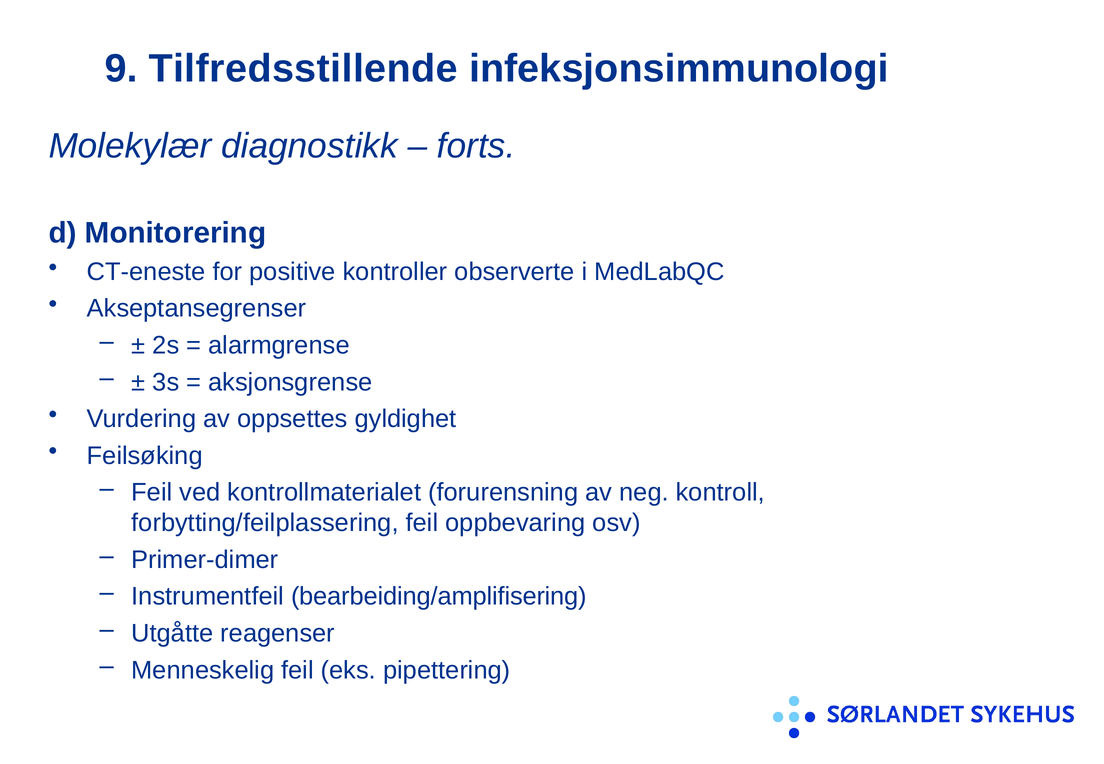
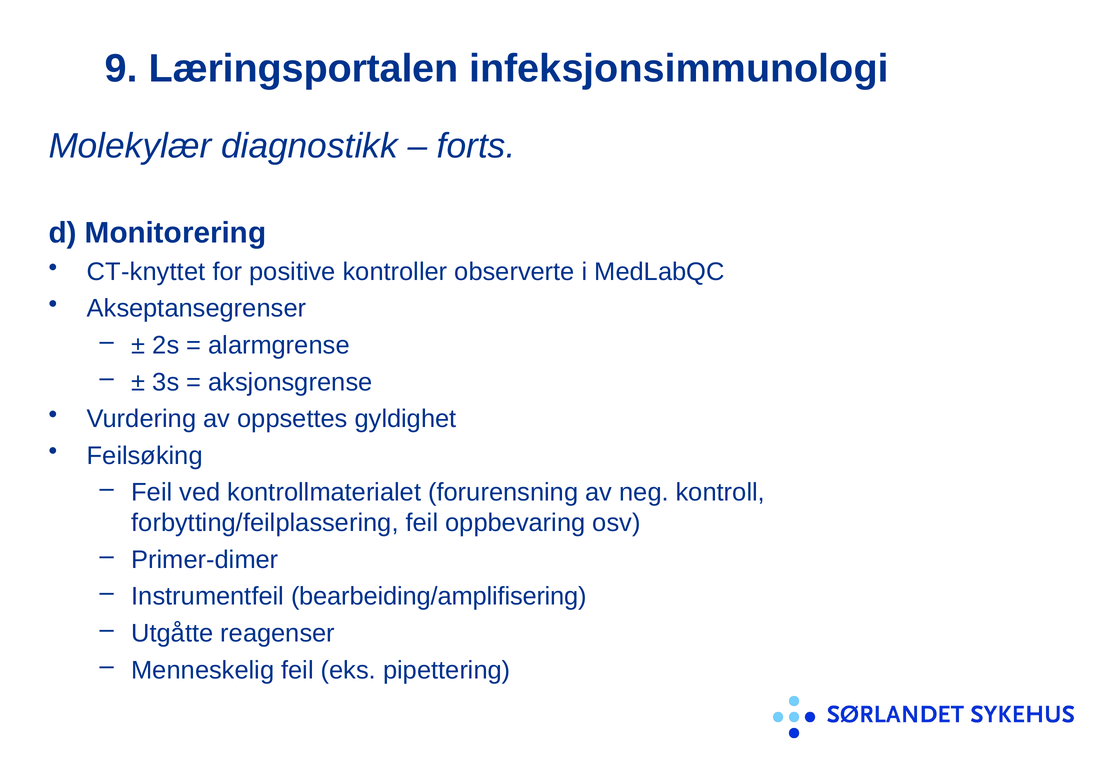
Tilfredsstillende: Tilfredsstillende -> Læringsportalen (304, 69)
CT-eneste: CT-eneste -> CT-knyttet (146, 272)
